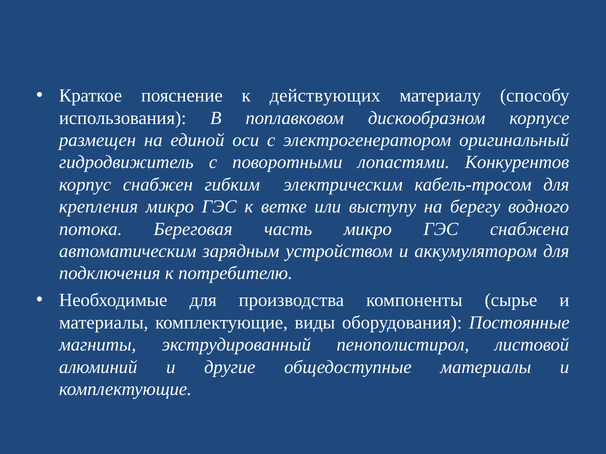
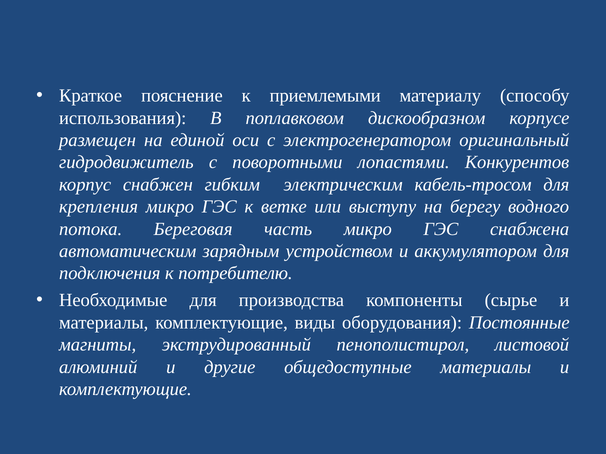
действующих: действующих -> приемлемыми (325, 96)
